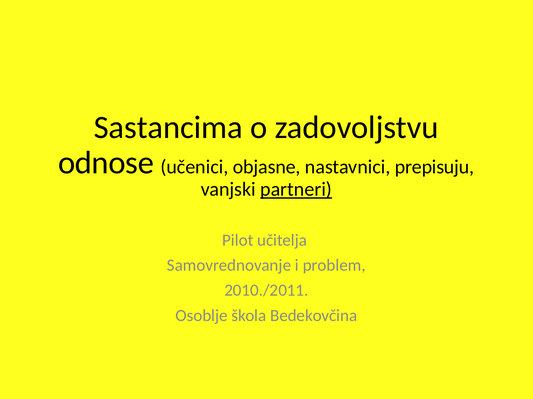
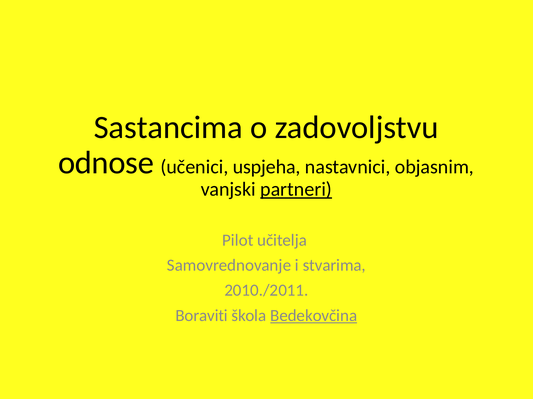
objasne: objasne -> uspjeha (267, 167)
prepisuju: prepisuju -> objasnim (434, 167)
problem: problem -> stvarima (334, 266)
Osoblje: Osoblje -> Boraviti (202, 316)
Bedekovčina underline: none -> present (314, 316)
